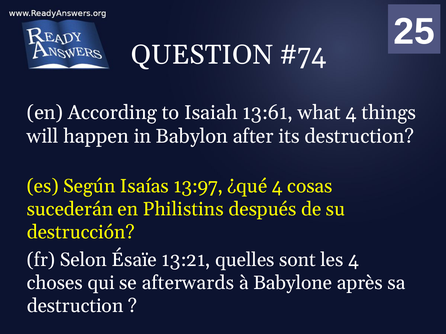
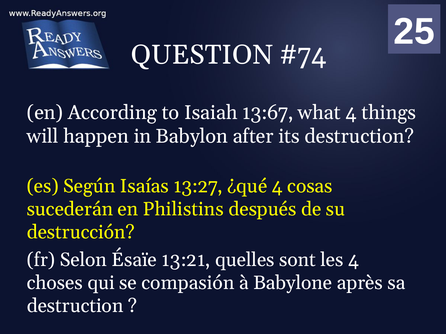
13:61: 13:61 -> 13:67 (268, 113)
13:97: 13:97 -> 13:27 (198, 186)
afterwards: afterwards -> compasión (188, 283)
